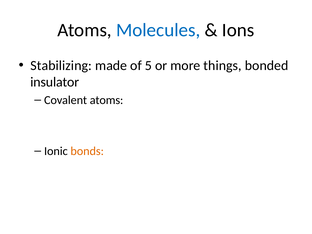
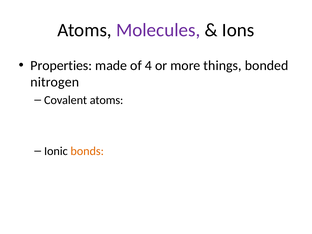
Molecules colour: blue -> purple (158, 30)
Stabilizing: Stabilizing -> Properties (61, 65)
5: 5 -> 4 (148, 65)
insulator: insulator -> nitrogen (55, 82)
